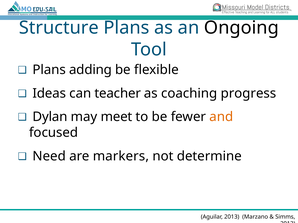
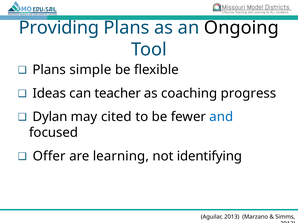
Structure: Structure -> Providing (59, 28)
adding: adding -> simple (90, 70)
meet: meet -> cited (116, 117)
and colour: orange -> blue (221, 117)
Need: Need -> Offer (49, 156)
markers: markers -> learning (121, 156)
determine: determine -> identifying (209, 156)
